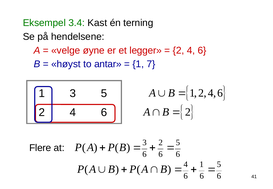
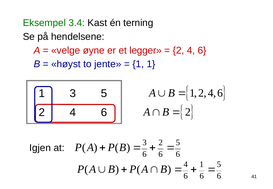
antar: antar -> jente (108, 64)
7: 7 -> 1 (151, 64)
Flere: Flere -> Igjen (40, 148)
